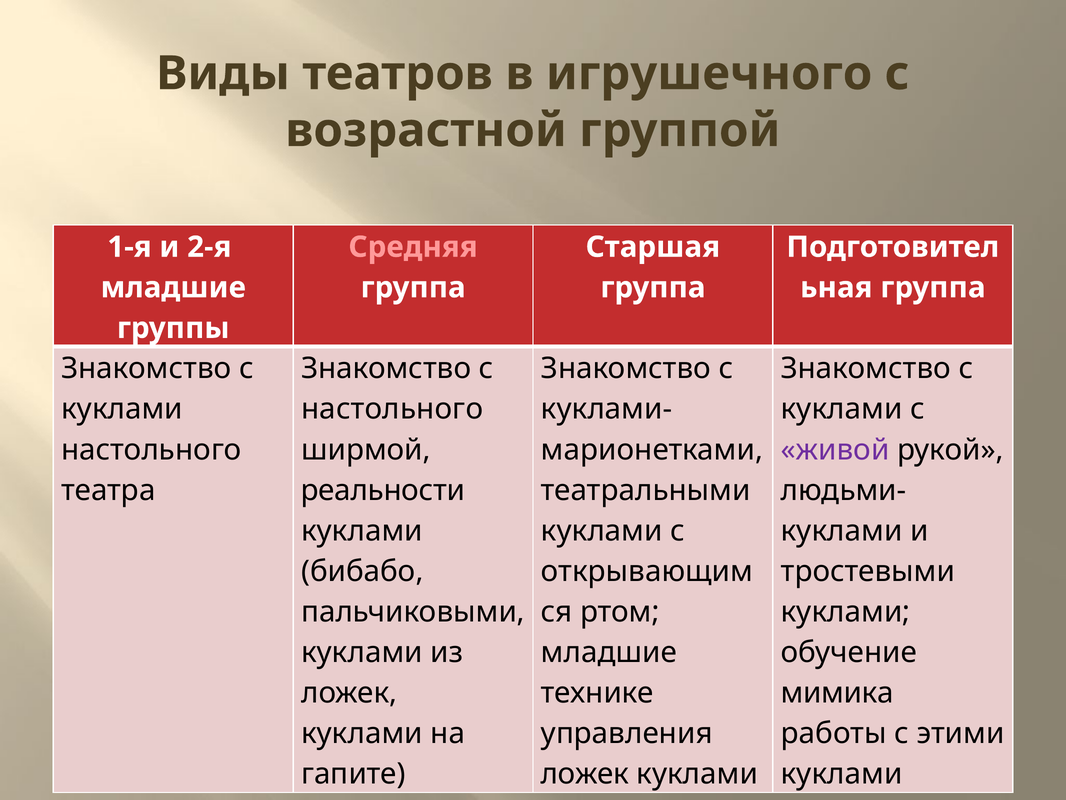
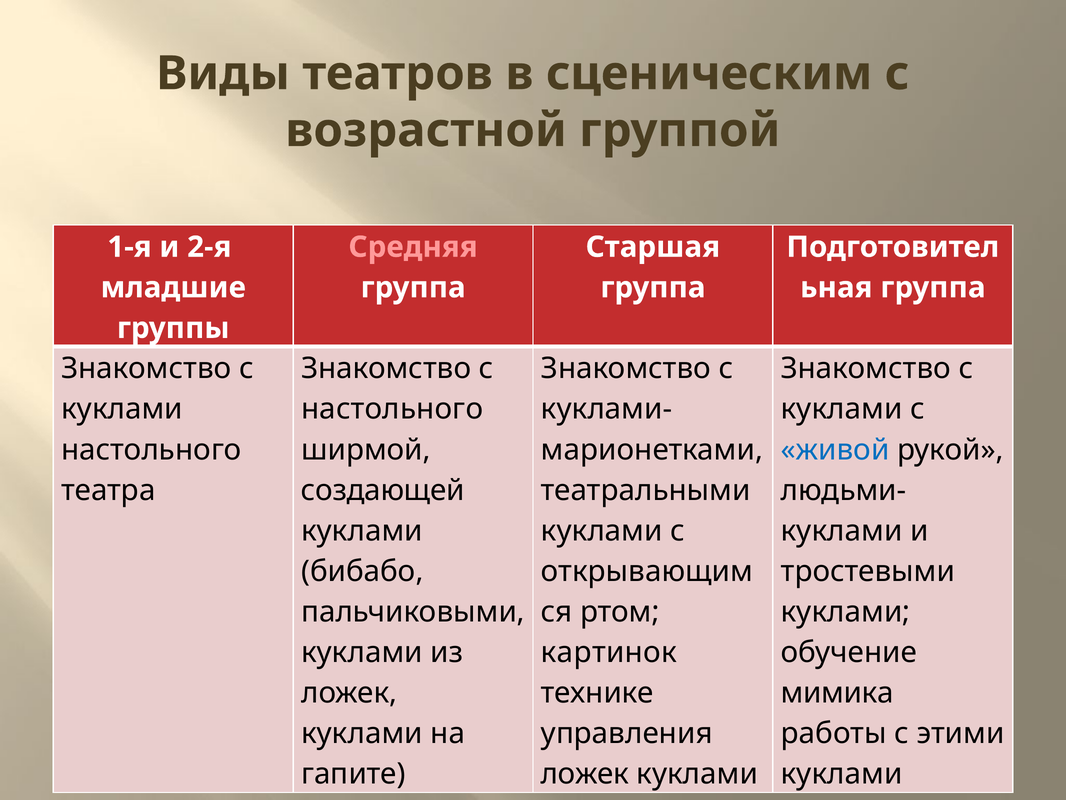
игрушечного: игрушечного -> сценическим (709, 74)
живой colour: purple -> blue (835, 449)
реальности: реальности -> создающей (383, 490)
младшие: младшие -> картинок (609, 652)
